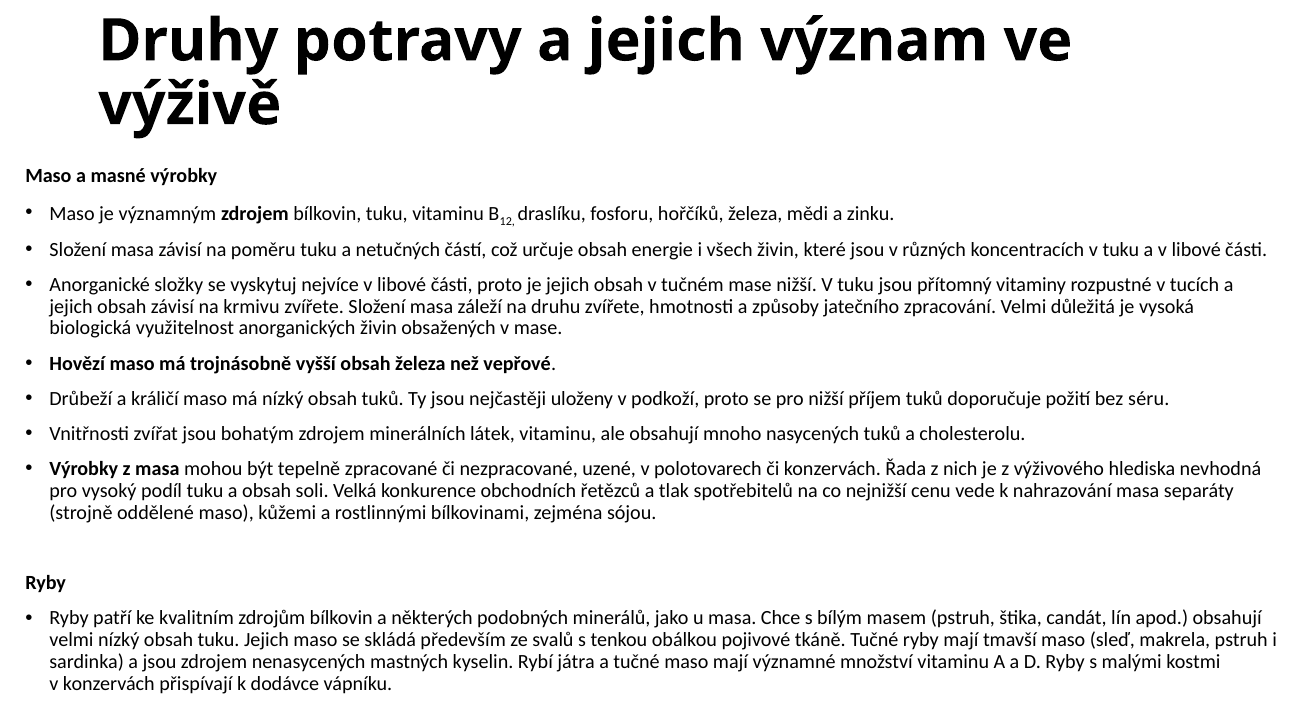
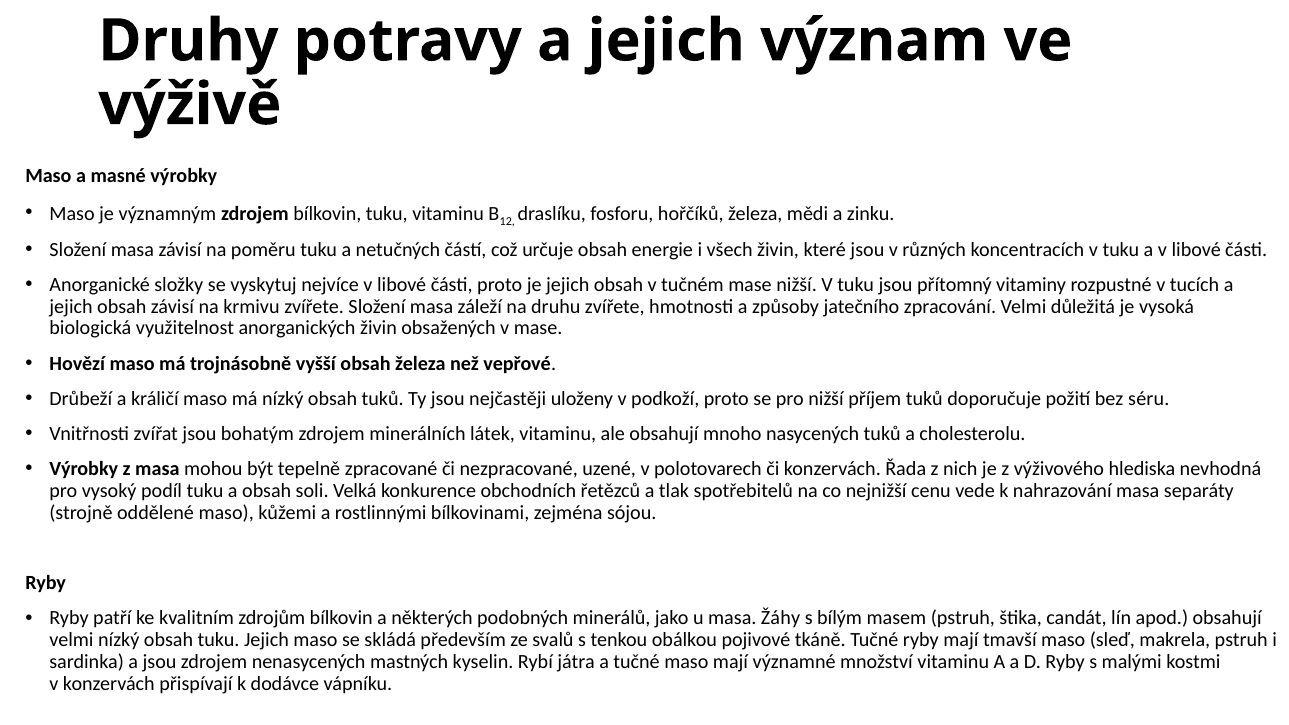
Chce: Chce -> Žáhy (781, 618)
